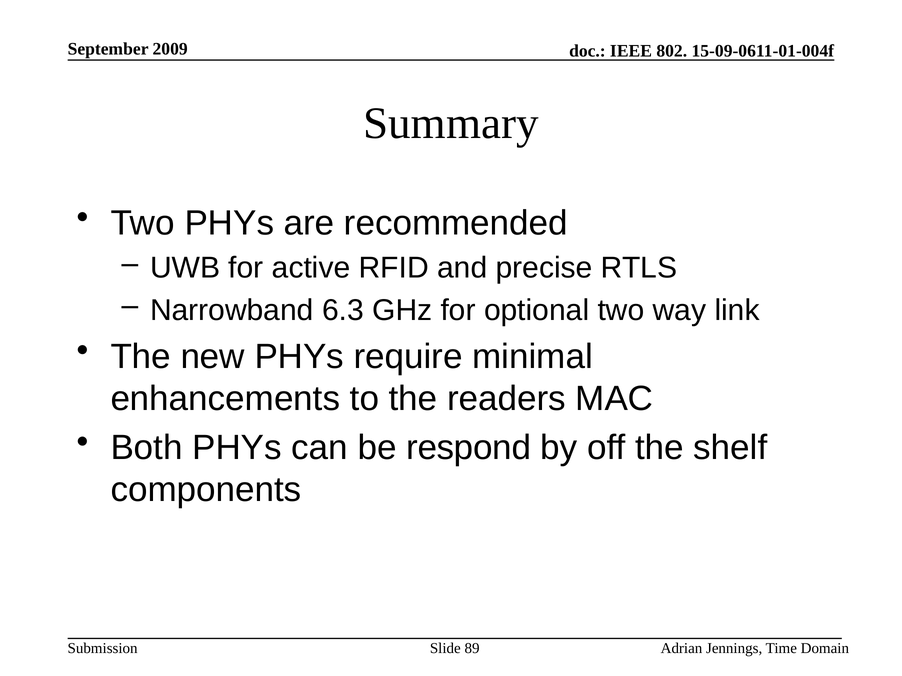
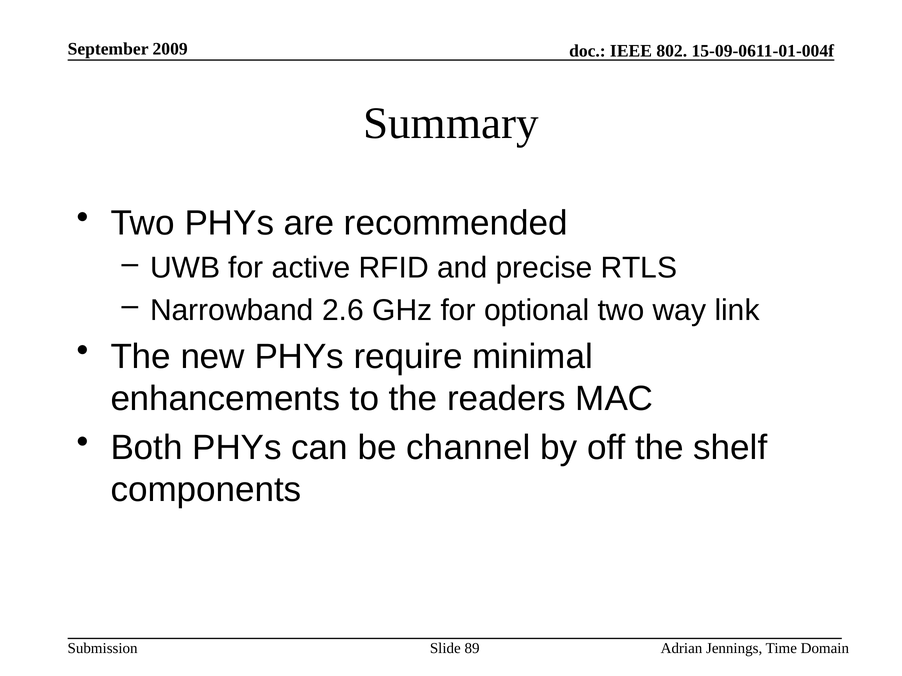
6.3: 6.3 -> 2.6 (343, 310)
respond: respond -> channel (468, 448)
